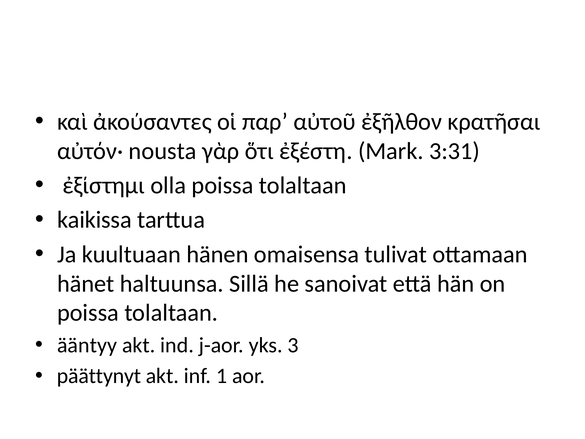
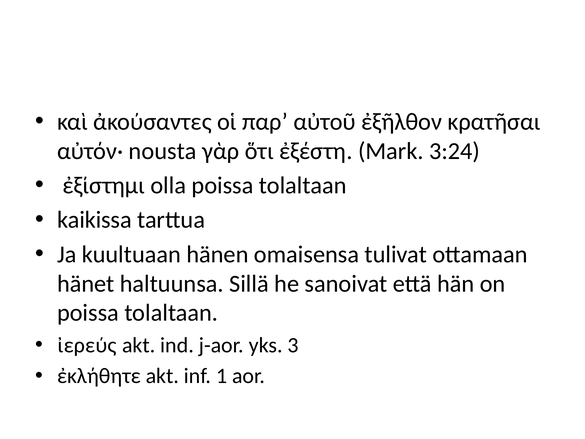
3:31: 3:31 -> 3:24 (455, 151)
ääntyy: ääntyy -> ἰερεύς (87, 345)
päättynyt: päättynyt -> ἐκλήθητε (99, 376)
